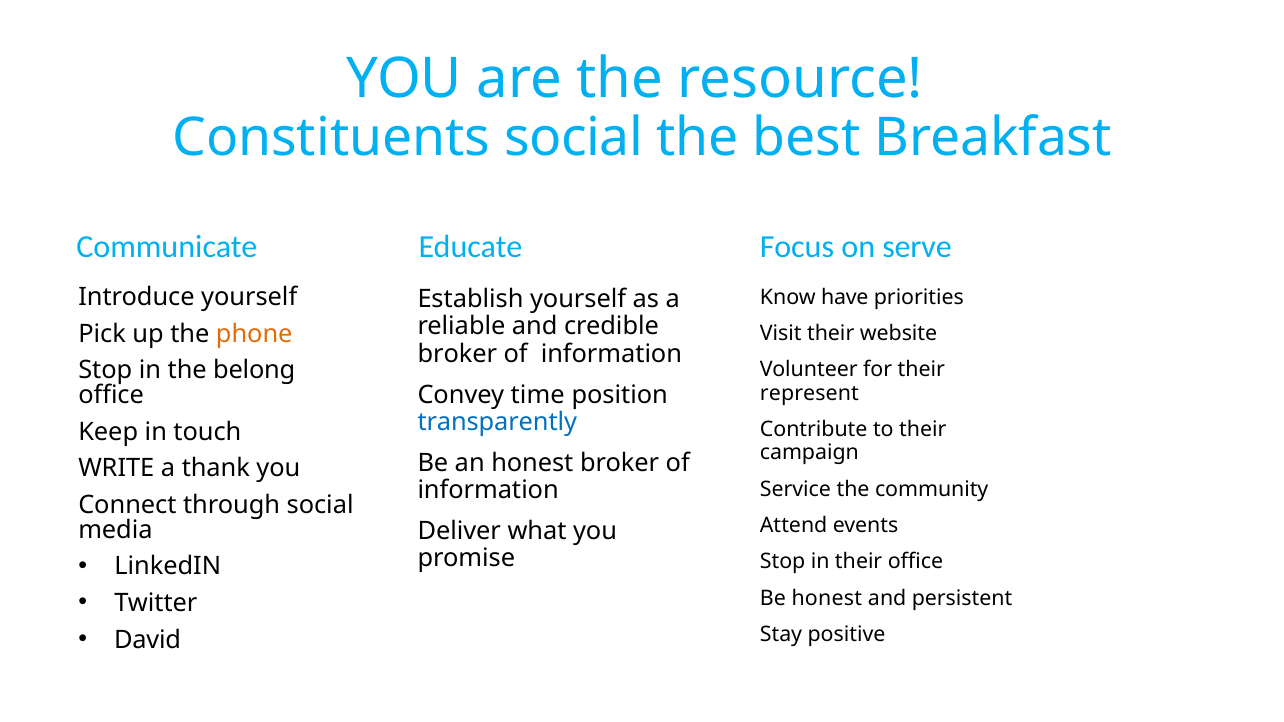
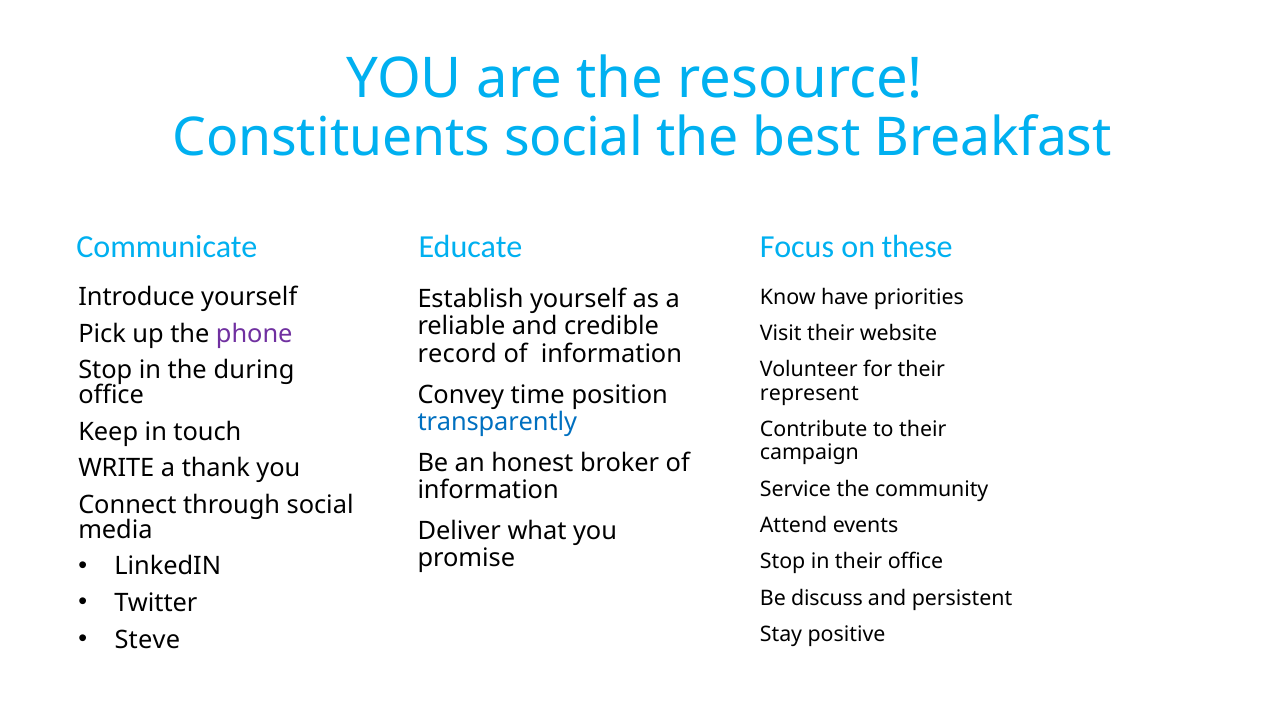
serve: serve -> these (917, 247)
phone colour: orange -> purple (254, 334)
broker: broker -> record (457, 354)
belong: belong -> during (254, 370)
Be honest: honest -> discuss (827, 599)
David: David -> Steve (147, 640)
